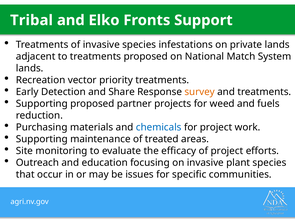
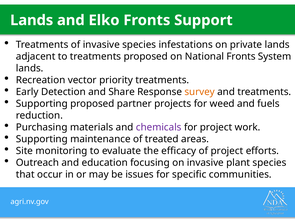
Tribal: Tribal -> Lands (32, 20)
National Match: Match -> Fronts (241, 57)
chemicals colour: blue -> purple (159, 127)
